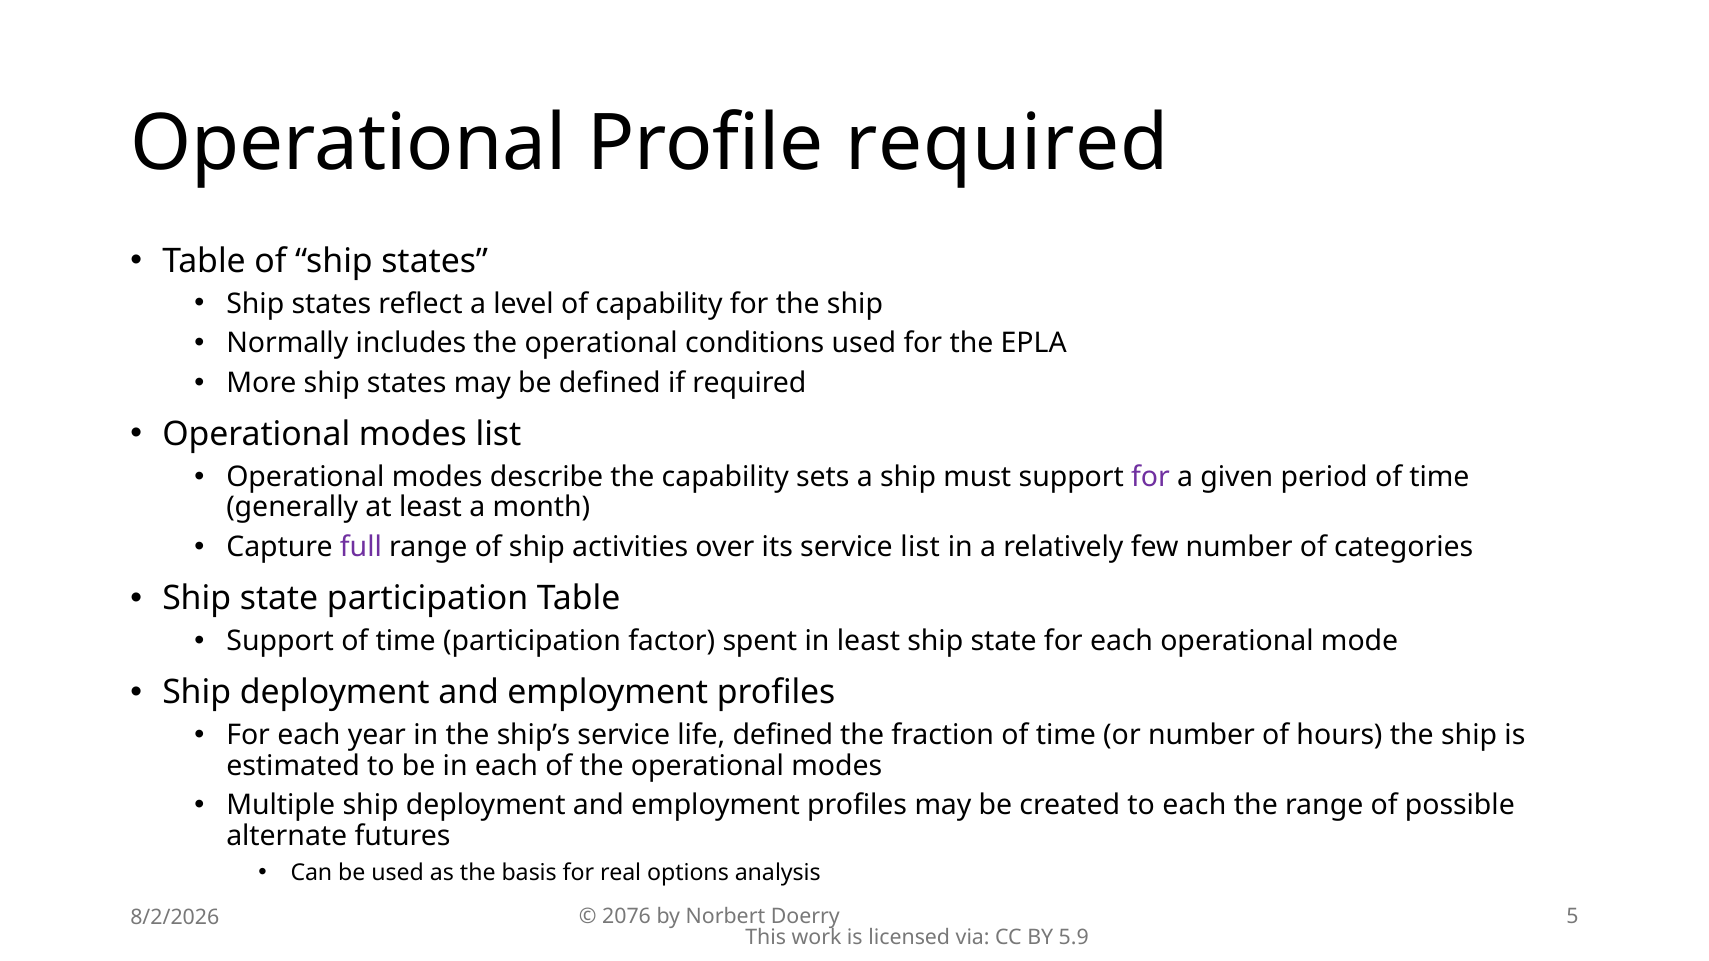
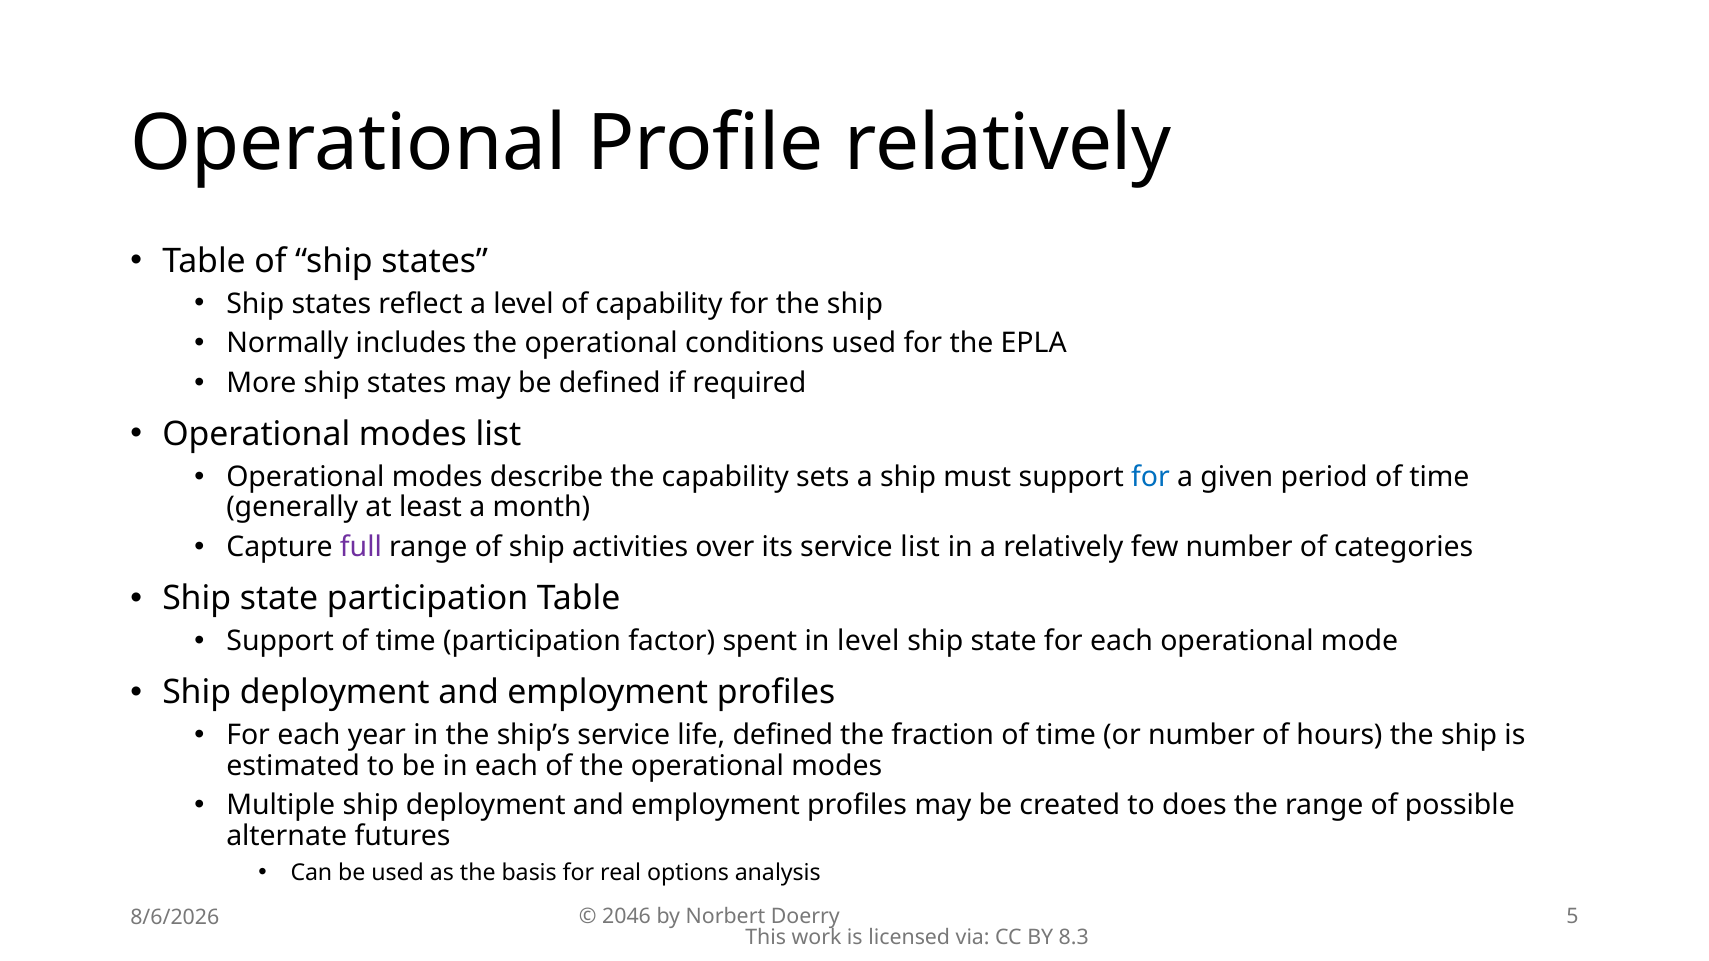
Profile required: required -> relatively (1008, 144)
for colour: purple -> blue (1151, 477)
in least: least -> level (868, 641)
to each: each -> does (1194, 806)
2076: 2076 -> 2046 (627, 916)
8/2/2026: 8/2/2026 -> 8/6/2026 (175, 918)
5.9: 5.9 -> 8.3 (1074, 938)
